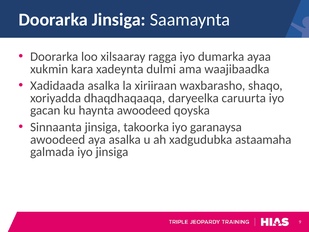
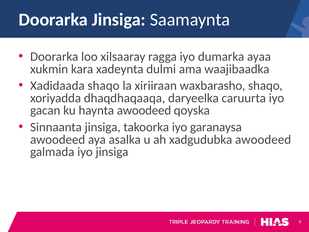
Xadidaada asalka: asalka -> shaqo (104, 86)
xadgudubka astaamaha: astaamaha -> awoodeed (263, 139)
